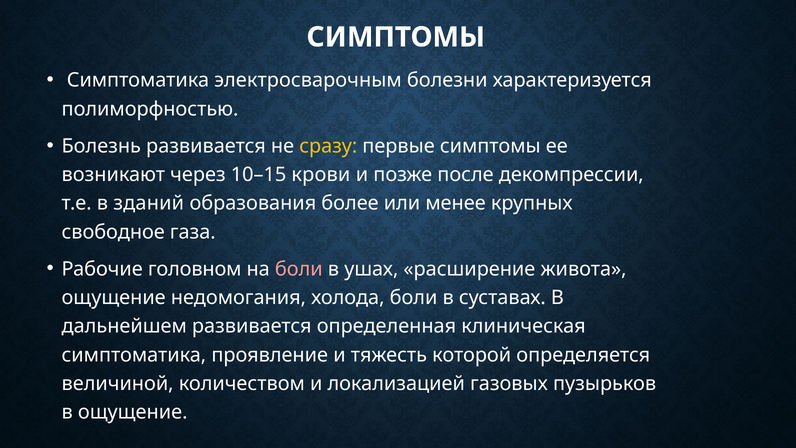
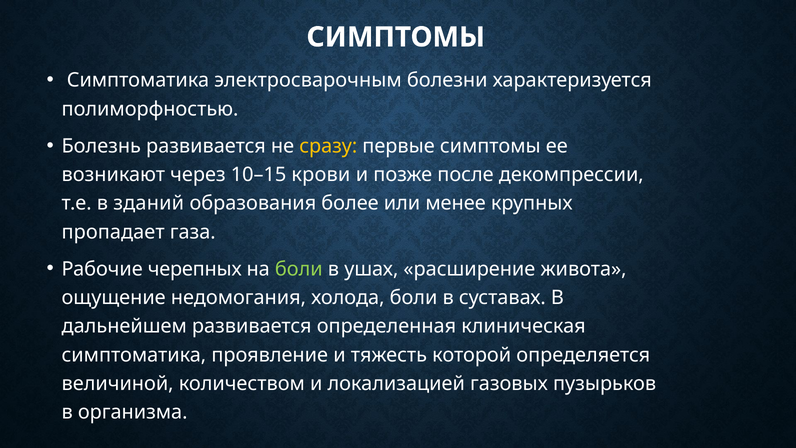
свободное: свободное -> пропадает (113, 232)
головном: головном -> черепных (195, 269)
боли colour: pink -> light green (299, 269)
в ощущение: ощущение -> организма (133, 412)
